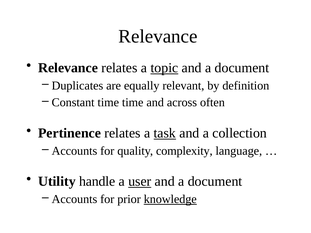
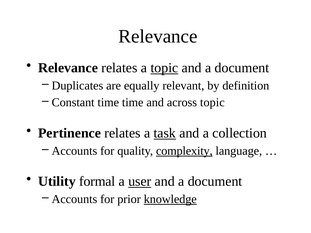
across often: often -> topic (212, 103)
complexity underline: none -> present (184, 151)
handle: handle -> formal (97, 182)
